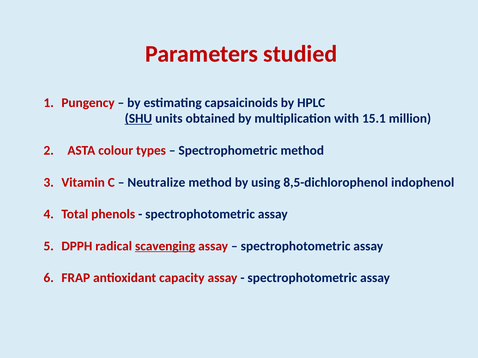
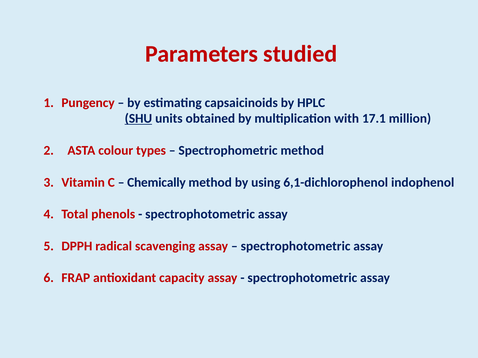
15.1: 15.1 -> 17.1 (374, 119)
Neutralize: Neutralize -> Chemically (156, 183)
8,5-dichlorophenol: 8,5-dichlorophenol -> 6,1-dichlorophenol (336, 183)
scavenging underline: present -> none (165, 246)
